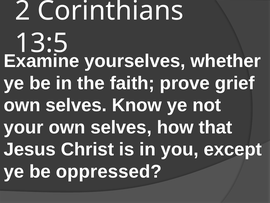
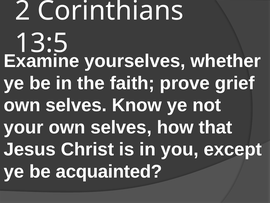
oppressed: oppressed -> acquainted (109, 171)
